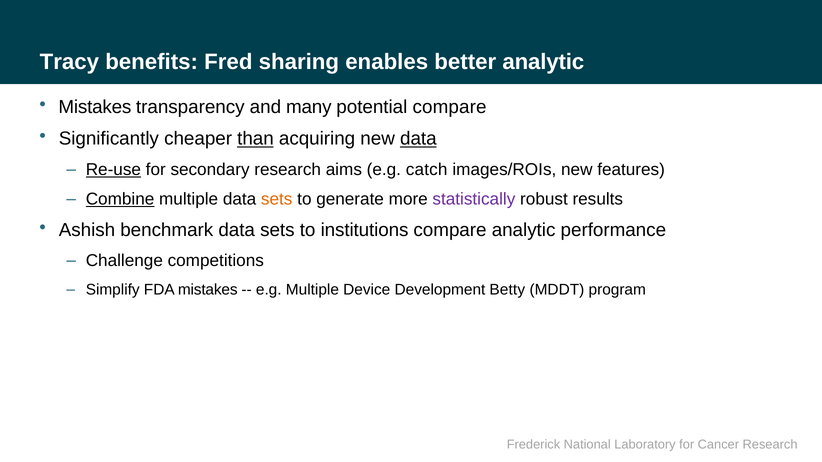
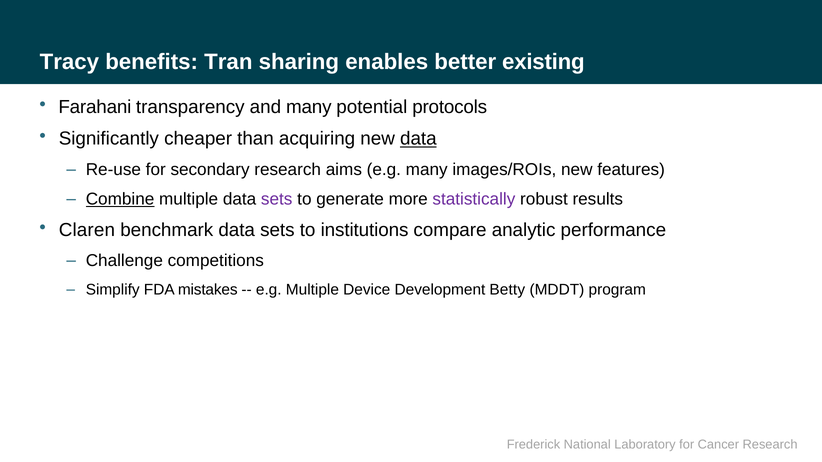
Fred: Fred -> Tran (228, 62)
better analytic: analytic -> existing (543, 62)
Mistakes: Mistakes -> Farahani (95, 107)
potential compare: compare -> protocols (450, 107)
than underline: present -> none (256, 139)
Re-use underline: present -> none (113, 170)
e.g catch: catch -> many (427, 170)
sets colour: orange -> purple (277, 199)
Ashish: Ashish -> Claren (87, 230)
